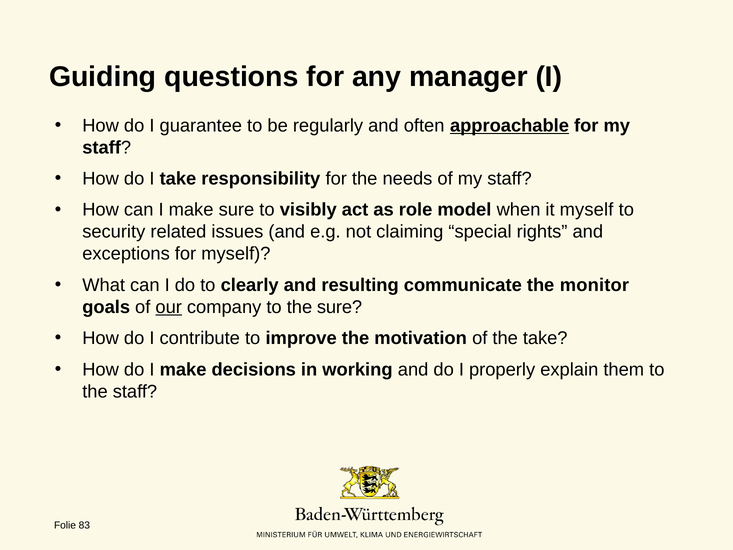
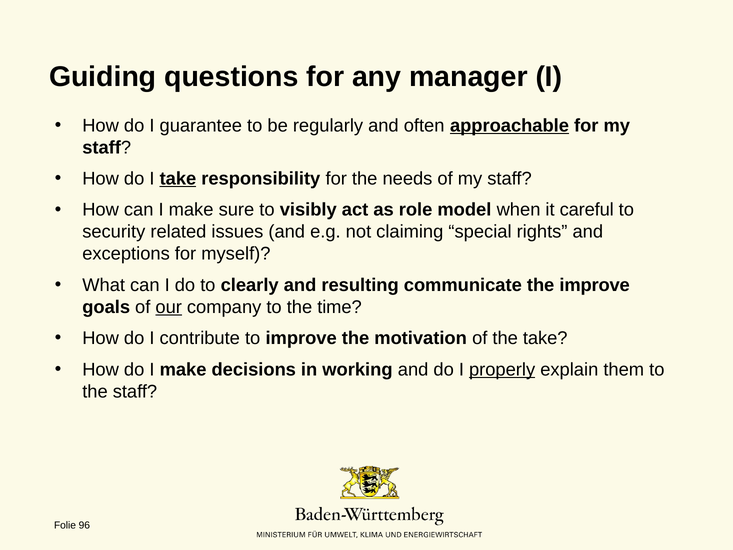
take underline: none -> present (178, 179)
it myself: myself -> careful (587, 210)
the monitor: monitor -> improve (595, 285)
the sure: sure -> time (339, 307)
properly underline: none -> present (502, 369)
83: 83 -> 96 (84, 525)
